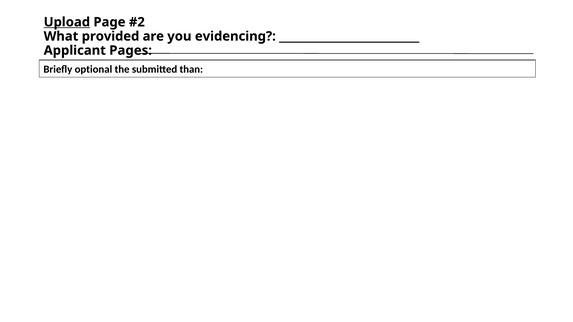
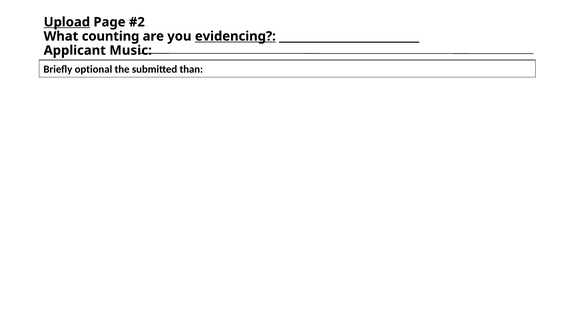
provided: provided -> counting (111, 36)
evidencing underline: none -> present (235, 36)
Pages: Pages -> Music (131, 50)
